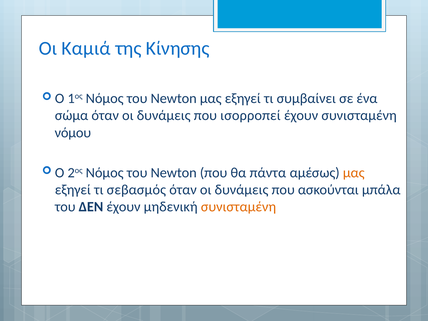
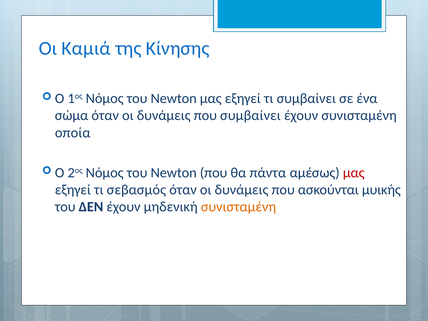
που ισορροπεί: ισορροπεί -> συμβαίνει (250, 116)
νόμου: νόμου -> οποία (73, 133)
μας colour: orange -> red (354, 173)
μπάλα: μπάλα -> μυικής (381, 190)
